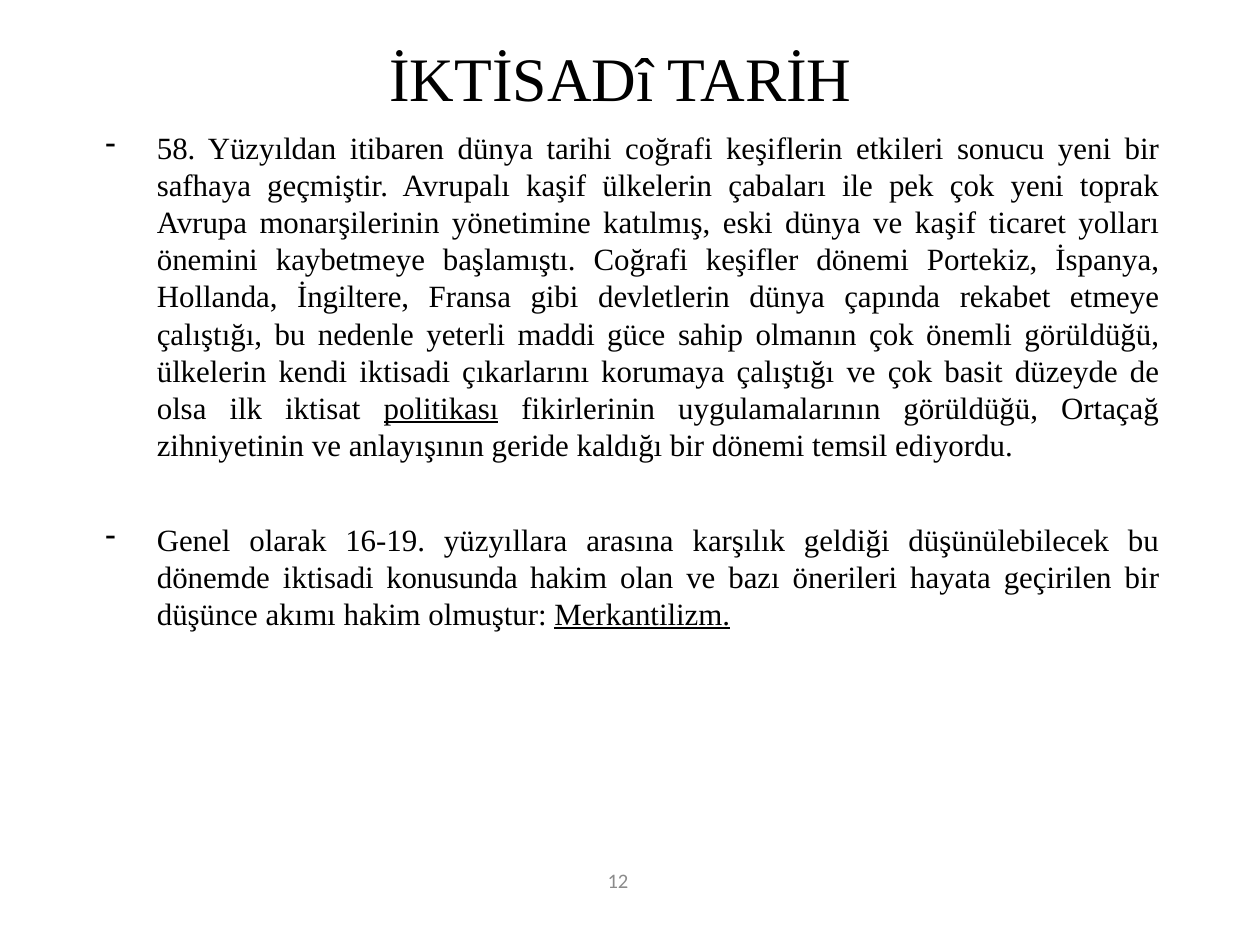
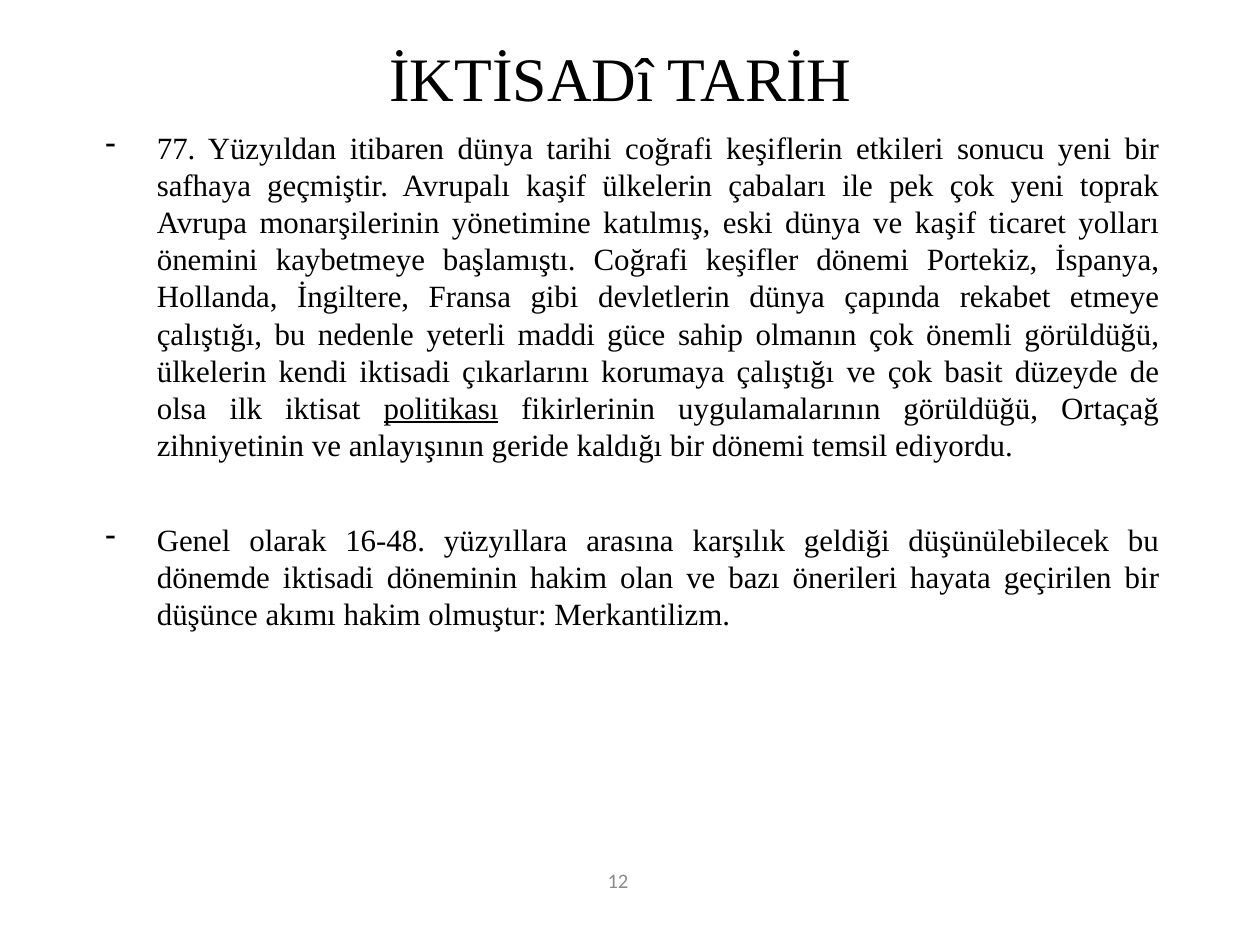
58: 58 -> 77 (176, 149)
16-19: 16-19 -> 16-48 (385, 541)
konusunda: konusunda -> döneminin (452, 578)
Merkantilizm underline: present -> none (642, 615)
